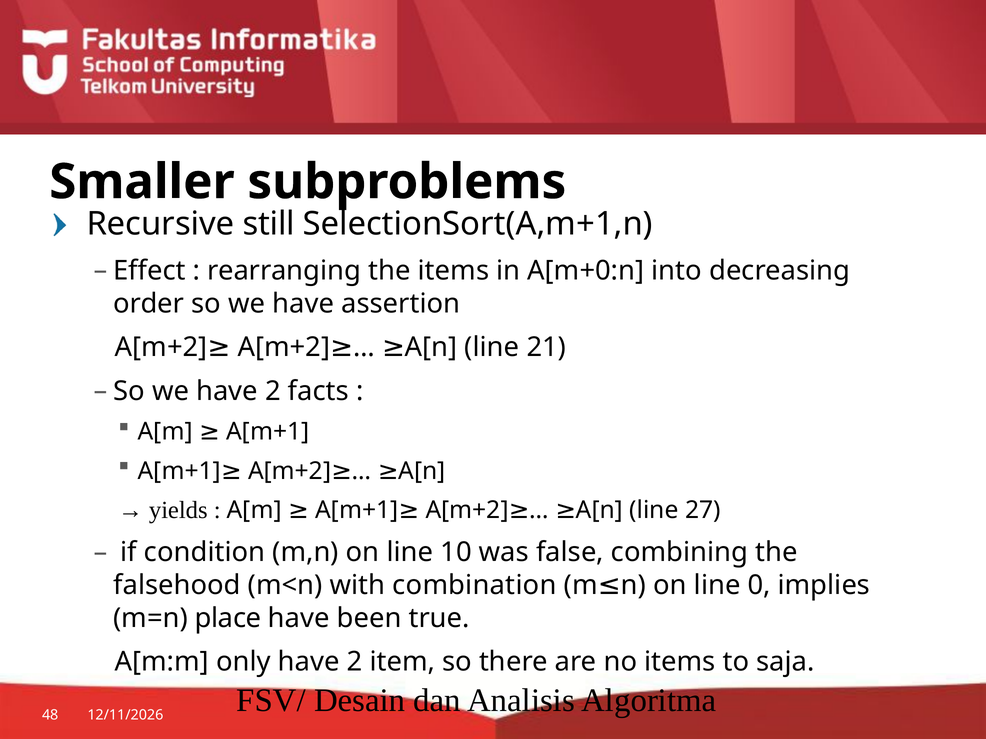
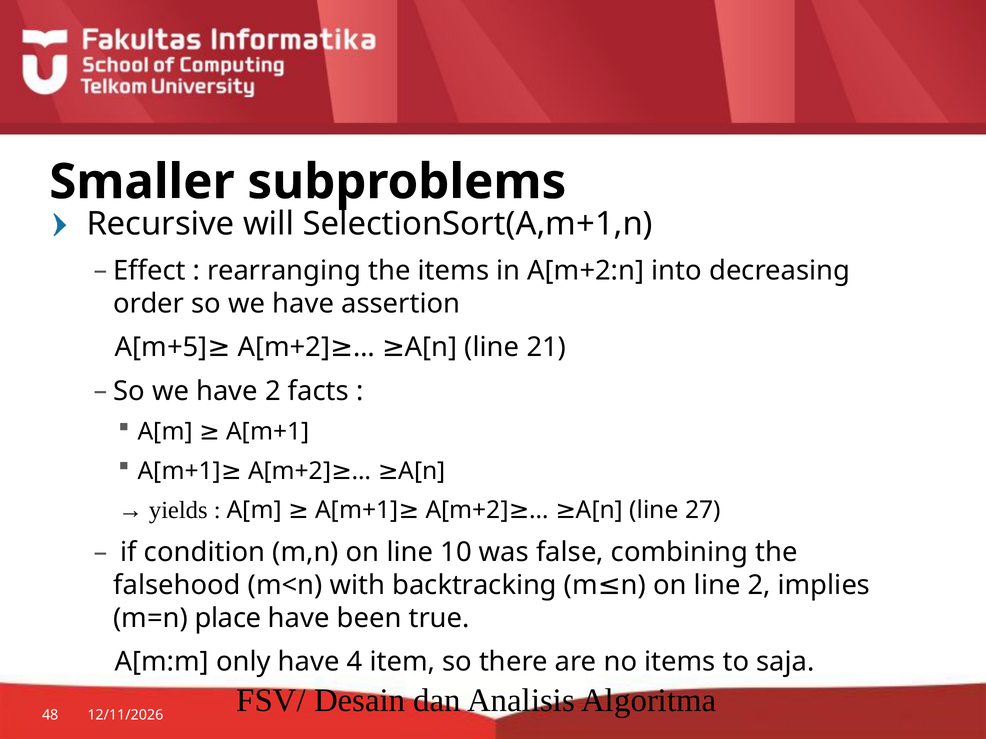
still: still -> will (269, 224)
A[m+0:n: A[m+0:n -> A[m+2:n (586, 271)
A[m+2: A[m+2 -> A[m+5 (161, 348)
combination: combination -> backtracking (475, 586)
line 0: 0 -> 2 (759, 586)
only have 2: 2 -> 4 (355, 662)
